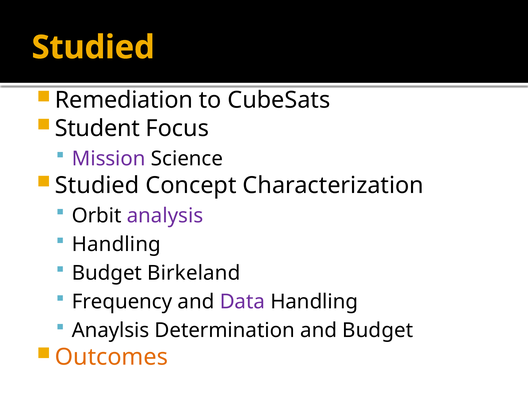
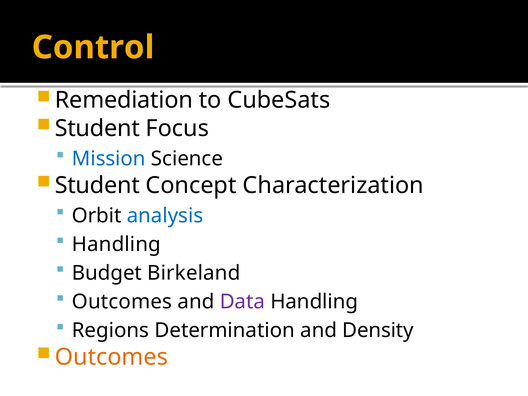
Studied: Studied -> Control (93, 47)
Mission colour: purple -> blue (109, 159)
Studied: Studied -> Student (97, 185)
analysis colour: purple -> blue (165, 216)
Frequency: Frequency -> Outcomes (122, 302)
Anaylsis: Anaylsis -> Regions (110, 330)
and Budget: Budget -> Density (378, 330)
